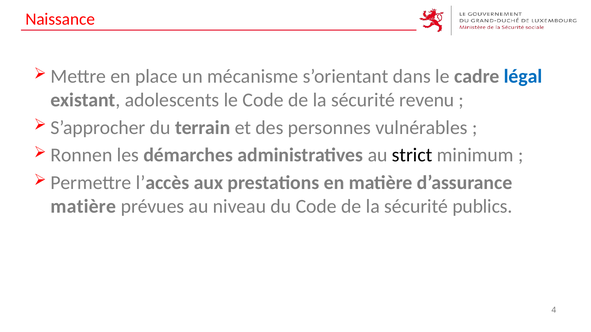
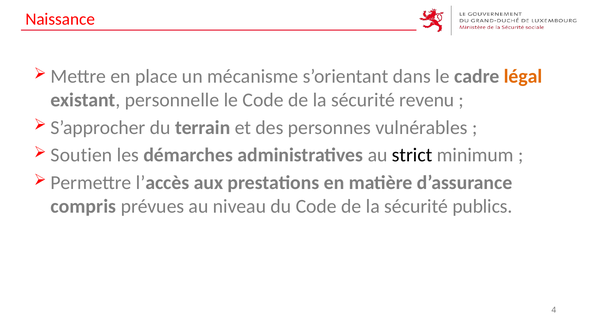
légal colour: blue -> orange (523, 76)
adolescents: adolescents -> personnelle (172, 100)
Ronnen: Ronnen -> Soutien (81, 155)
matière: matière -> compris (83, 207)
